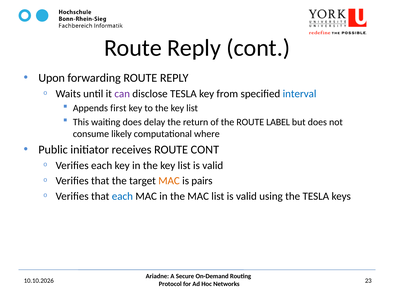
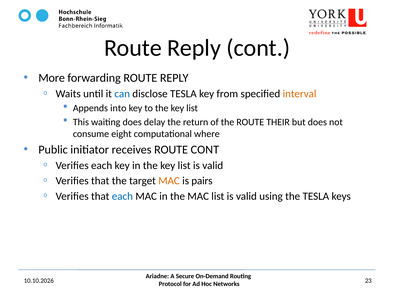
Upon: Upon -> More (52, 78)
can colour: purple -> blue (122, 94)
interval colour: blue -> orange (300, 94)
first: first -> into (118, 108)
LABEL: LABEL -> THEIR (278, 122)
likely: likely -> eight (121, 134)
